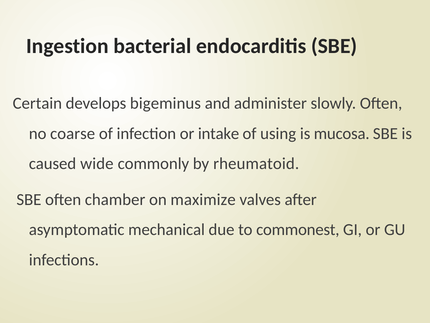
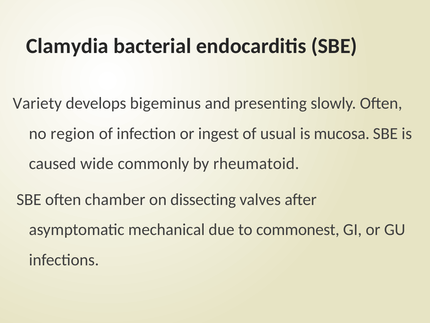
Ingestion: Ingestion -> Clamydia (67, 46)
Certain: Certain -> Variety (37, 103)
administer: administer -> presenting (270, 103)
coarse: coarse -> region (73, 133)
intake: intake -> ingest (219, 133)
using: using -> usual (278, 133)
maximize: maximize -> dissecting (203, 199)
